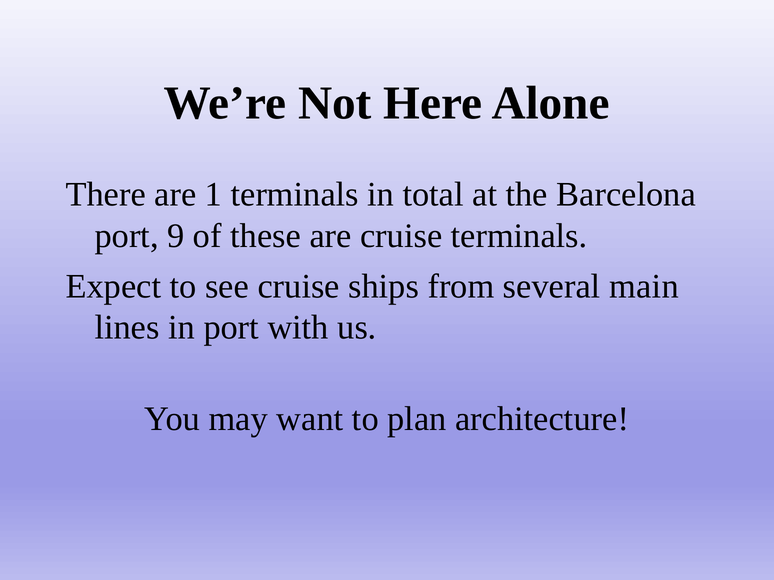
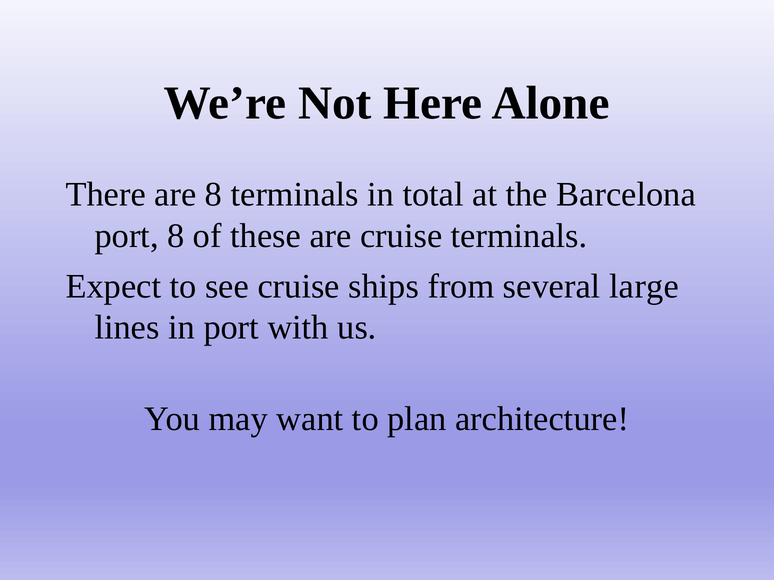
are 1: 1 -> 8 (213, 195)
port 9: 9 -> 8 (176, 236)
main: main -> large (644, 286)
